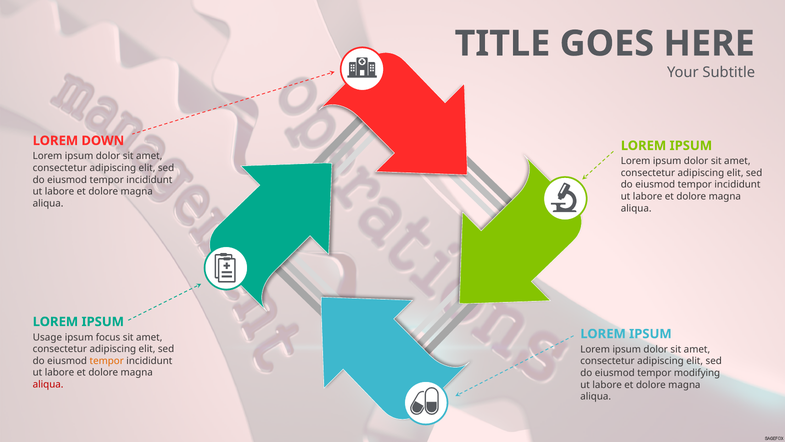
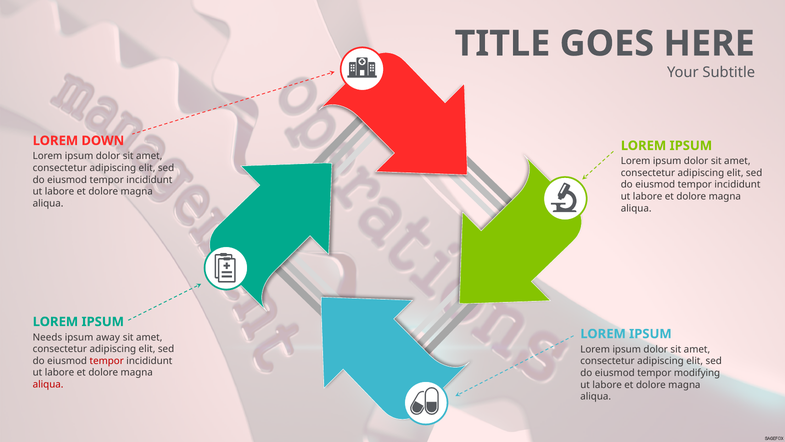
Usage: Usage -> Needs (47, 337)
focus: focus -> away (108, 337)
tempor colour: orange -> red (107, 360)
